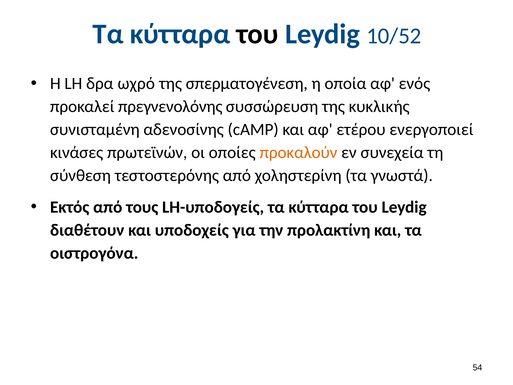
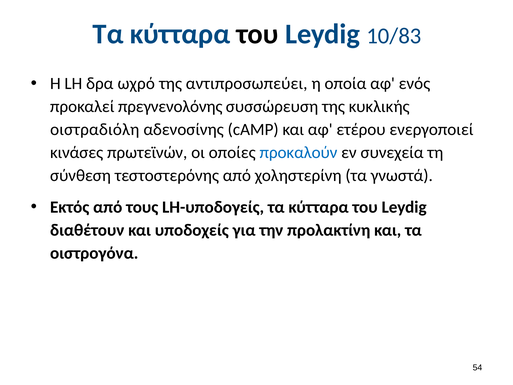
10/52: 10/52 -> 10/83 (394, 36)
σπερματογένεση: σπερματογένεση -> αντιπροσωπεύει (247, 84)
συνισταμένη: συνισταμένη -> οιστραδιόλη (95, 130)
προκαλούν colour: orange -> blue (298, 152)
